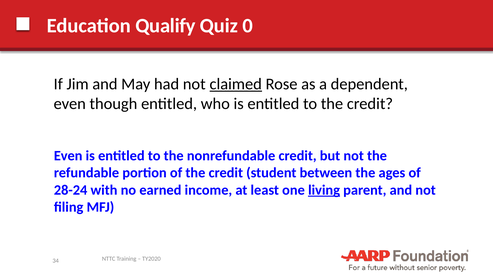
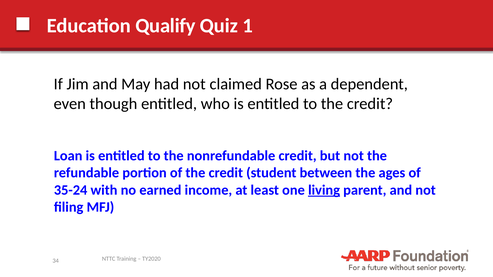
0: 0 -> 1 (248, 26)
claimed underline: present -> none (236, 84)
Even: Even -> Loan (68, 156)
28-24: 28-24 -> 35-24 (71, 190)
